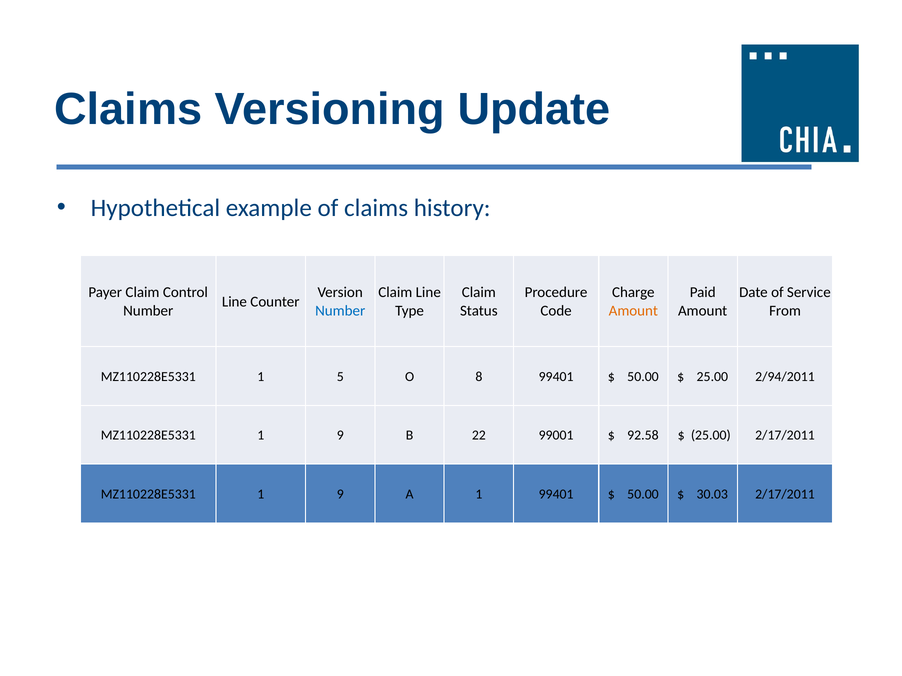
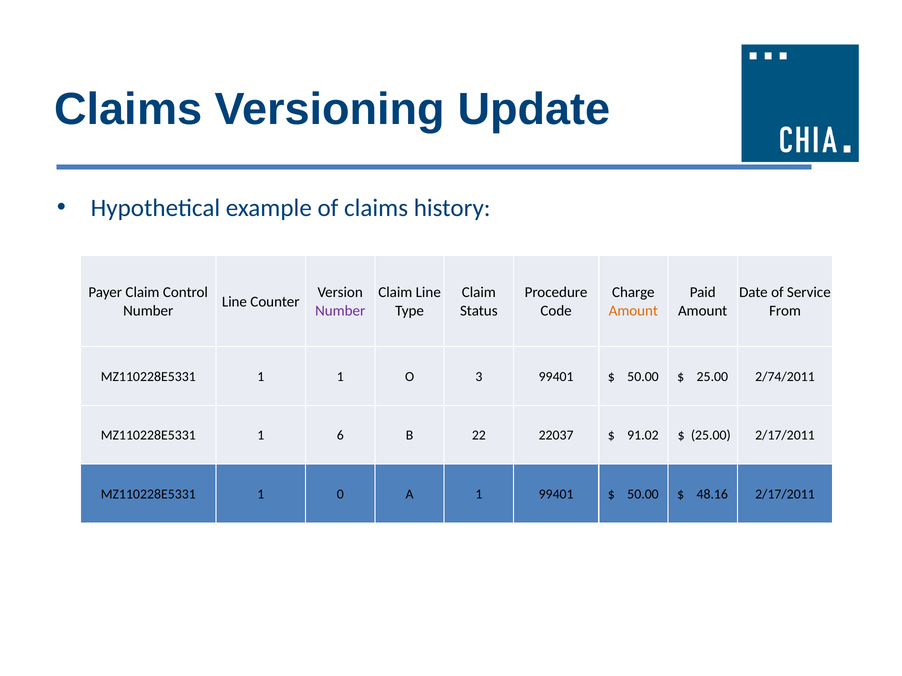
Number colour: blue -> purple (340, 311)
1 5: 5 -> 1 (340, 377)
8: 8 -> 3 (479, 377)
2/94/2011: 2/94/2011 -> 2/74/2011 (785, 377)
9: 9 -> 6 (340, 436)
99001: 99001 -> 22037 (556, 436)
92.58: 92.58 -> 91.02 (643, 436)
9: 9 -> 0 (340, 495)
30.03: 30.03 -> 48.16 (712, 495)
